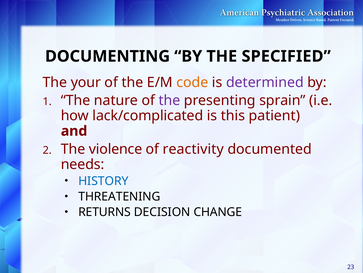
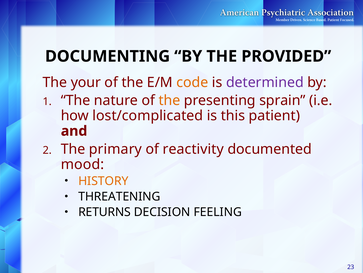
SPECIFIED: SPECIFIED -> PROVIDED (286, 56)
the colour: purple -> orange (169, 100)
lack/complicated: lack/complicated -> lost/complicated (148, 115)
violence: violence -> primary (115, 149)
needs: needs -> mood (83, 164)
HISTORY colour: blue -> orange (103, 181)
CHANGE: CHANGE -> FEELING (218, 212)
